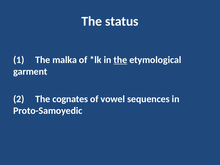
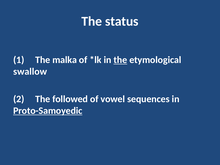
garment: garment -> swallow (30, 72)
cognates: cognates -> followed (70, 99)
Proto-Samoyedic underline: none -> present (48, 111)
